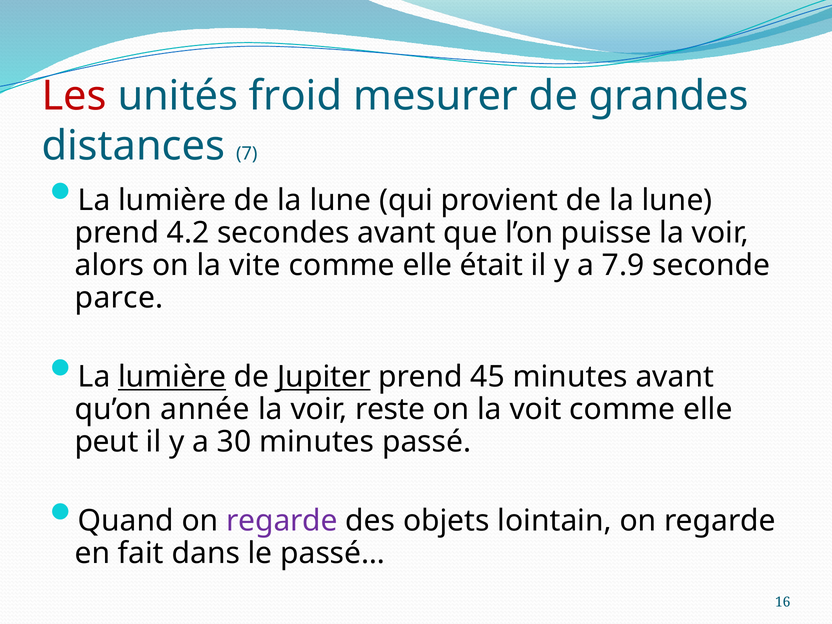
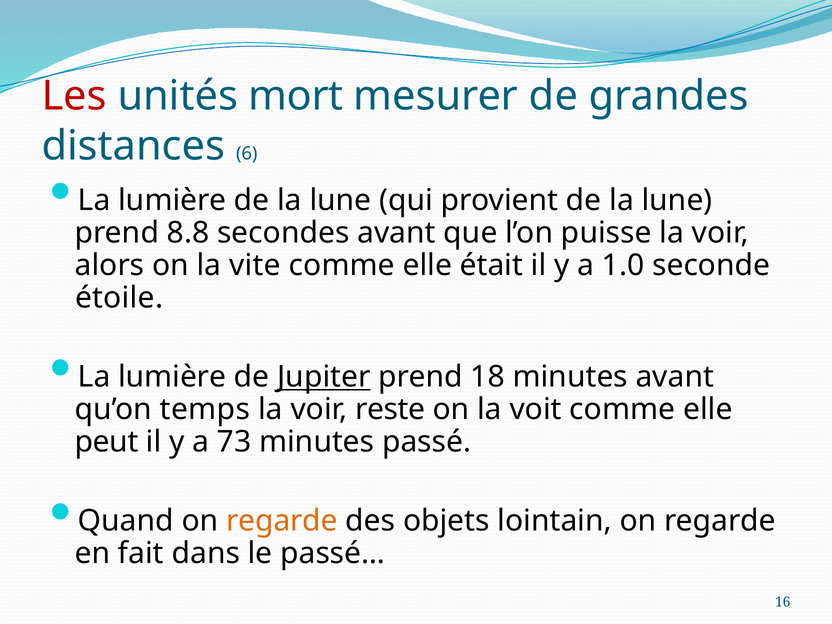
froid: froid -> mort (296, 96)
7: 7 -> 6 (247, 154)
4.2: 4.2 -> 8.8 (188, 233)
7.9: 7.9 -> 1.0 (623, 265)
parce: parce -> étoile (119, 298)
lumière underline: present -> none (172, 377)
45: 45 -> 18 (488, 377)
année: année -> temps (205, 409)
30: 30 -> 73 (234, 442)
regarde colour: purple -> orange (282, 521)
